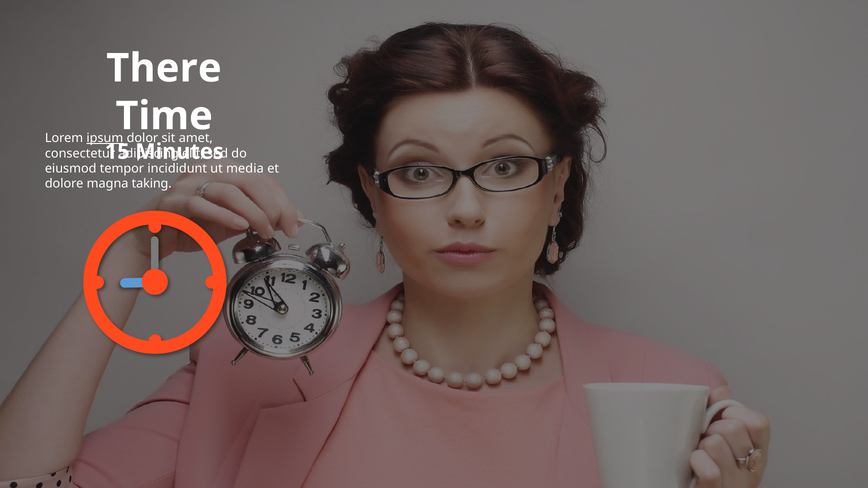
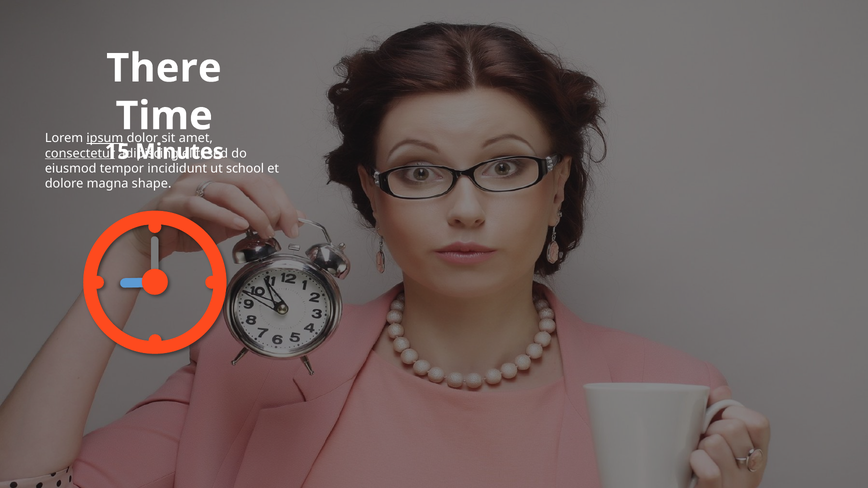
consectetur underline: none -> present (80, 153)
media: media -> school (245, 169)
taking: taking -> shape (152, 184)
